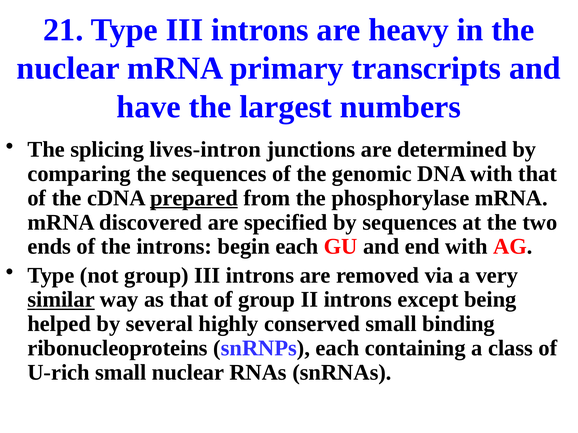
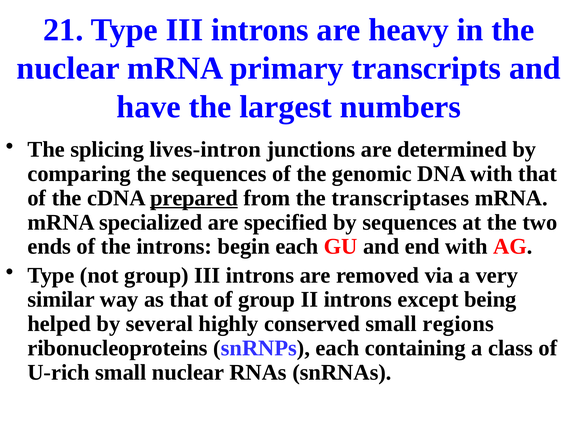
phosphorylase: phosphorylase -> transcriptases (400, 198)
discovered: discovered -> specialized (151, 223)
similar underline: present -> none (61, 300)
binding: binding -> regions (458, 324)
